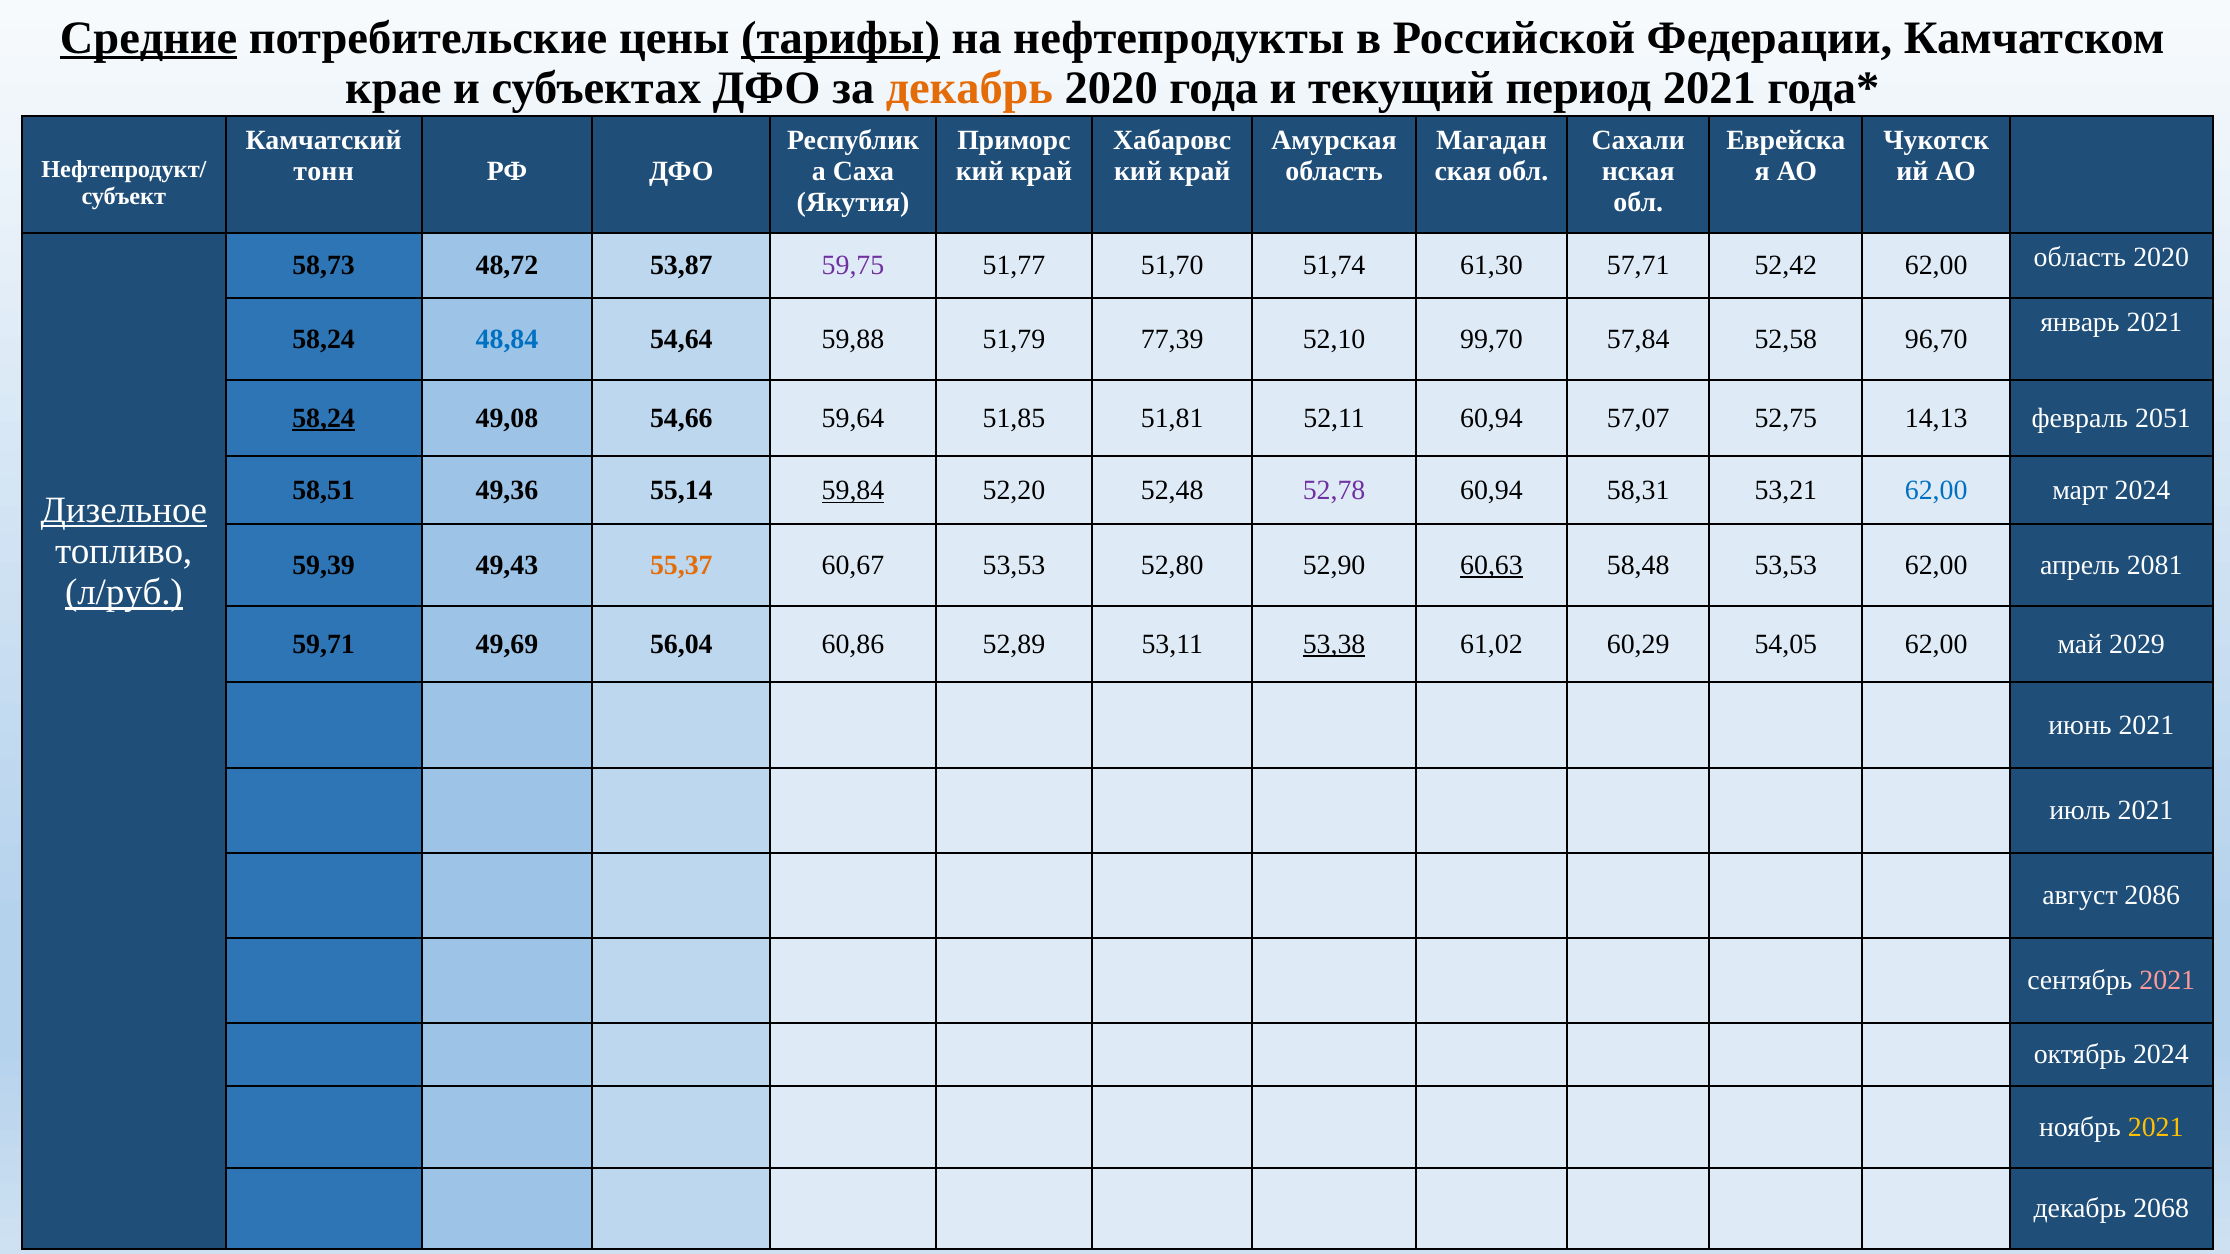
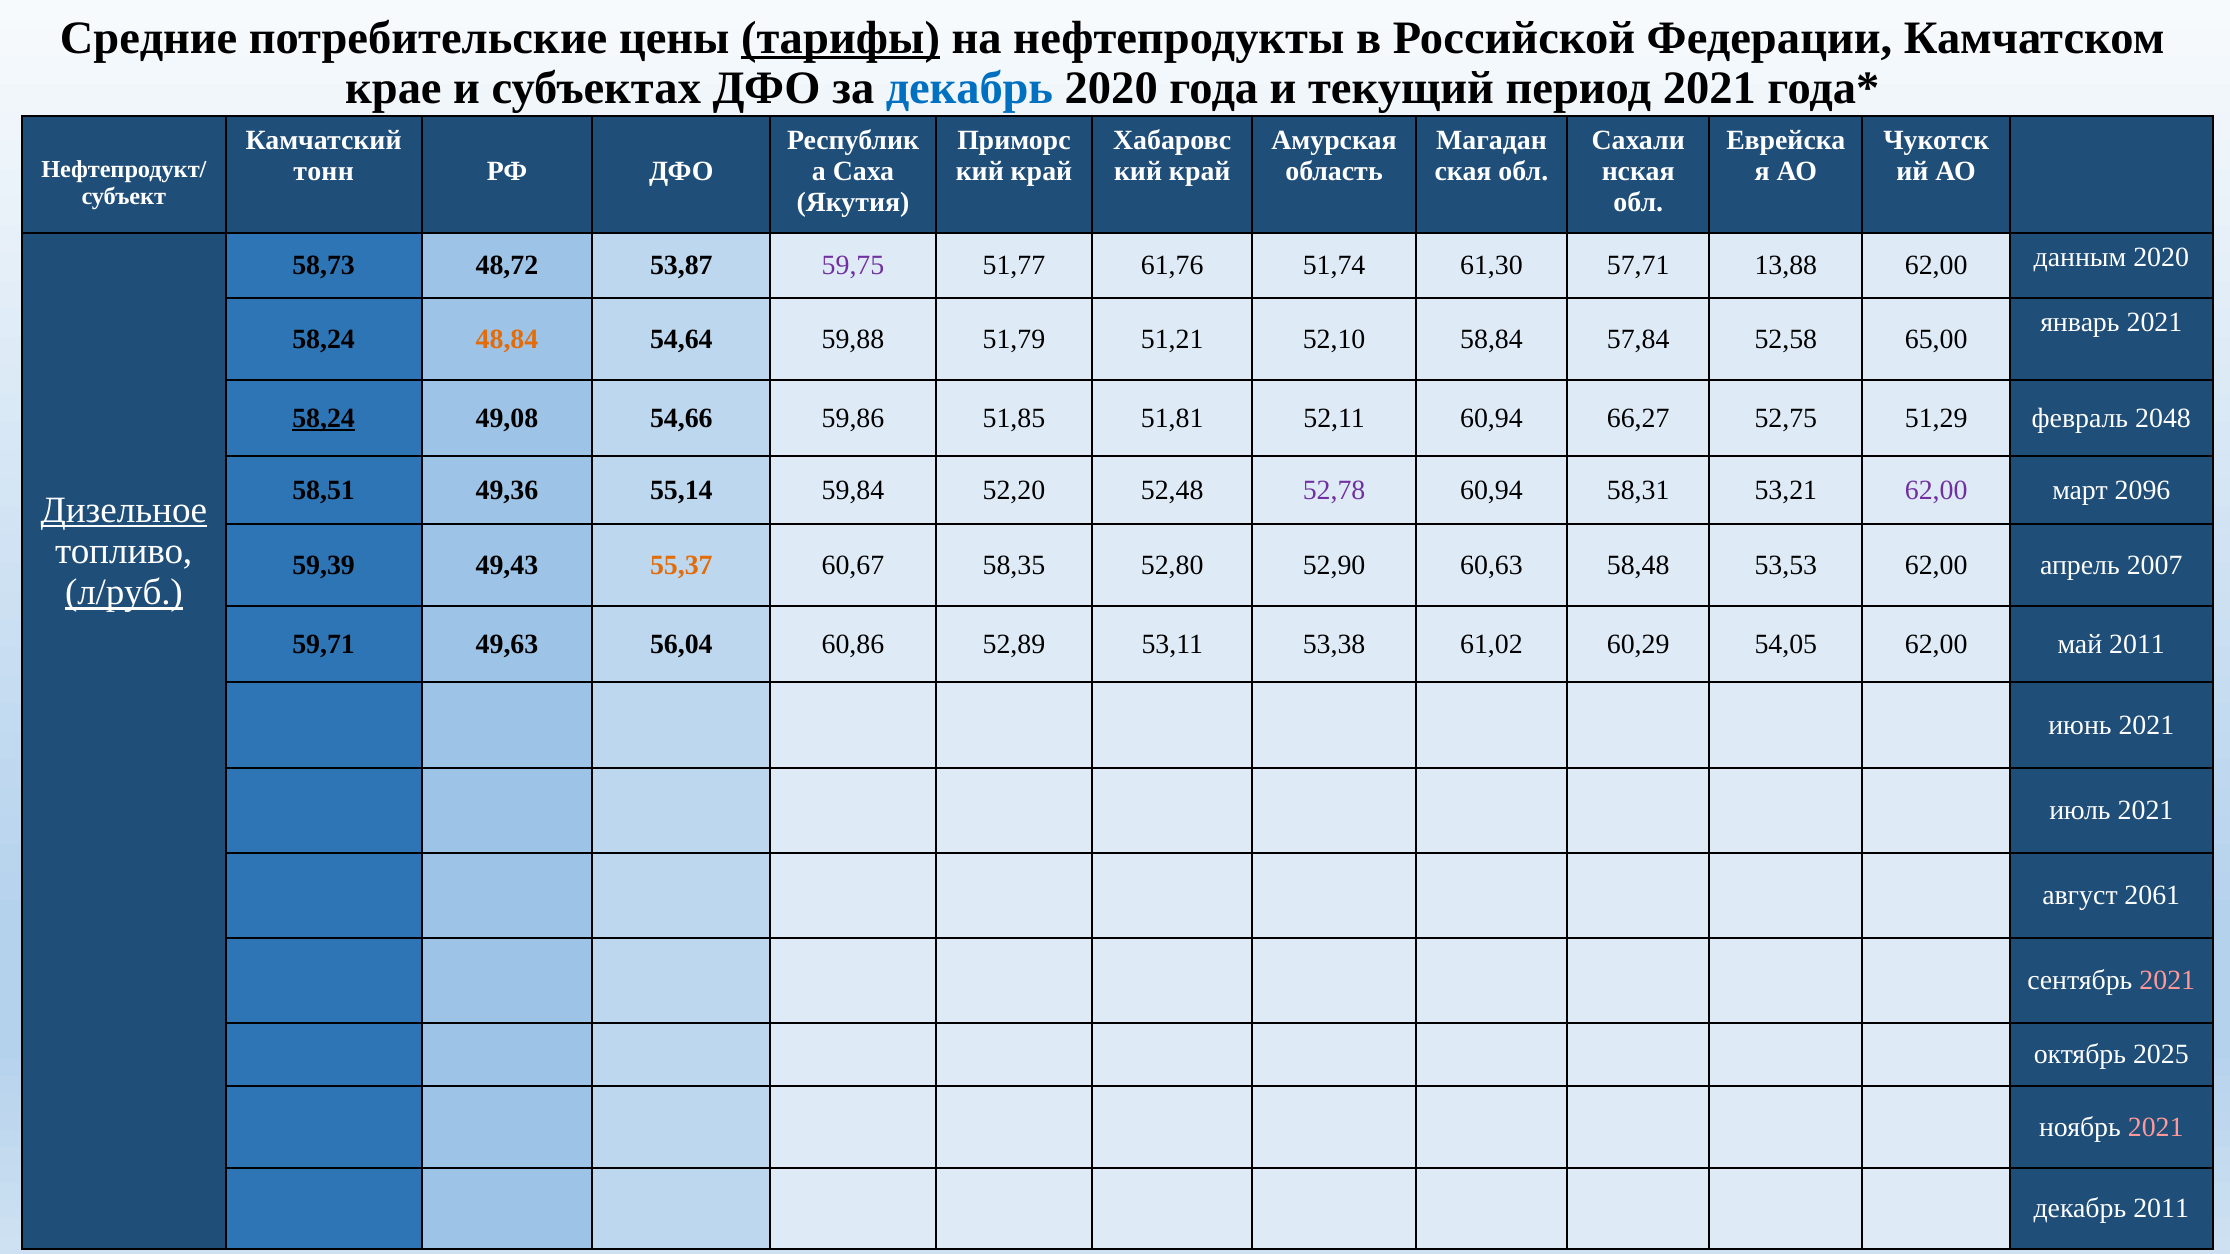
Средние underline: present -> none (149, 38)
декабрь colour: orange -> blue (969, 88)
51,70: 51,70 -> 61,76 (1172, 266)
52,42: 52,42 -> 13,88 (1786, 266)
62,00 область: область -> данным (2080, 257)
48,84 colour: blue -> orange (507, 339)
77,39: 77,39 -> 51,21 (1172, 339)
99,70: 99,70 -> 58,84 (1492, 339)
96,70: 96,70 -> 65,00 (1936, 339)
59,64: 59,64 -> 59,86 (853, 418)
57,07: 57,07 -> 66,27 (1638, 418)
14,13: 14,13 -> 51,29 (1936, 418)
2051: 2051 -> 2048 (2163, 418)
59,84 underline: present -> none (853, 491)
62,00 colour: blue -> purple (1936, 491)
март 2024: 2024 -> 2096 (2143, 491)
60,67 53,53: 53,53 -> 58,35 (1014, 565)
60,63 underline: present -> none (1492, 565)
2081: 2081 -> 2007 (2155, 565)
49,69: 49,69 -> 49,63 (507, 644)
53,38 underline: present -> none (1334, 644)
май 2029: 2029 -> 2011 (2137, 644)
2086: 2086 -> 2061 (2152, 896)
октябрь 2024: 2024 -> 2025 (2161, 1055)
2021 colour: yellow -> pink (2156, 1127)
декабрь 2068: 2068 -> 2011 (2161, 1209)
